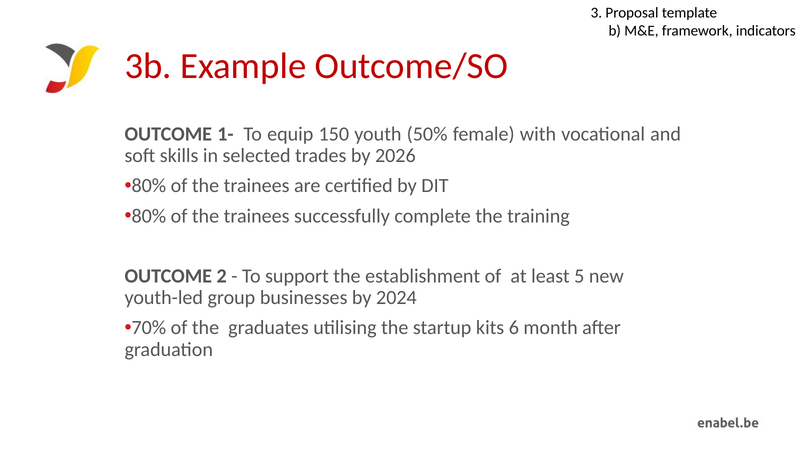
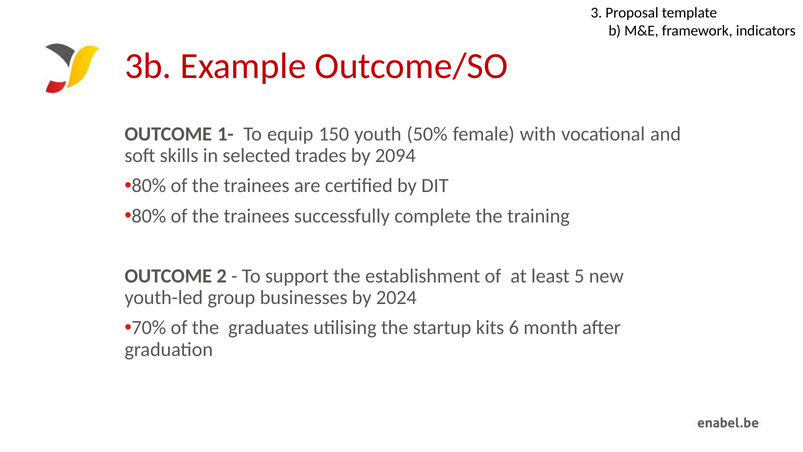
2026: 2026 -> 2094 (395, 156)
